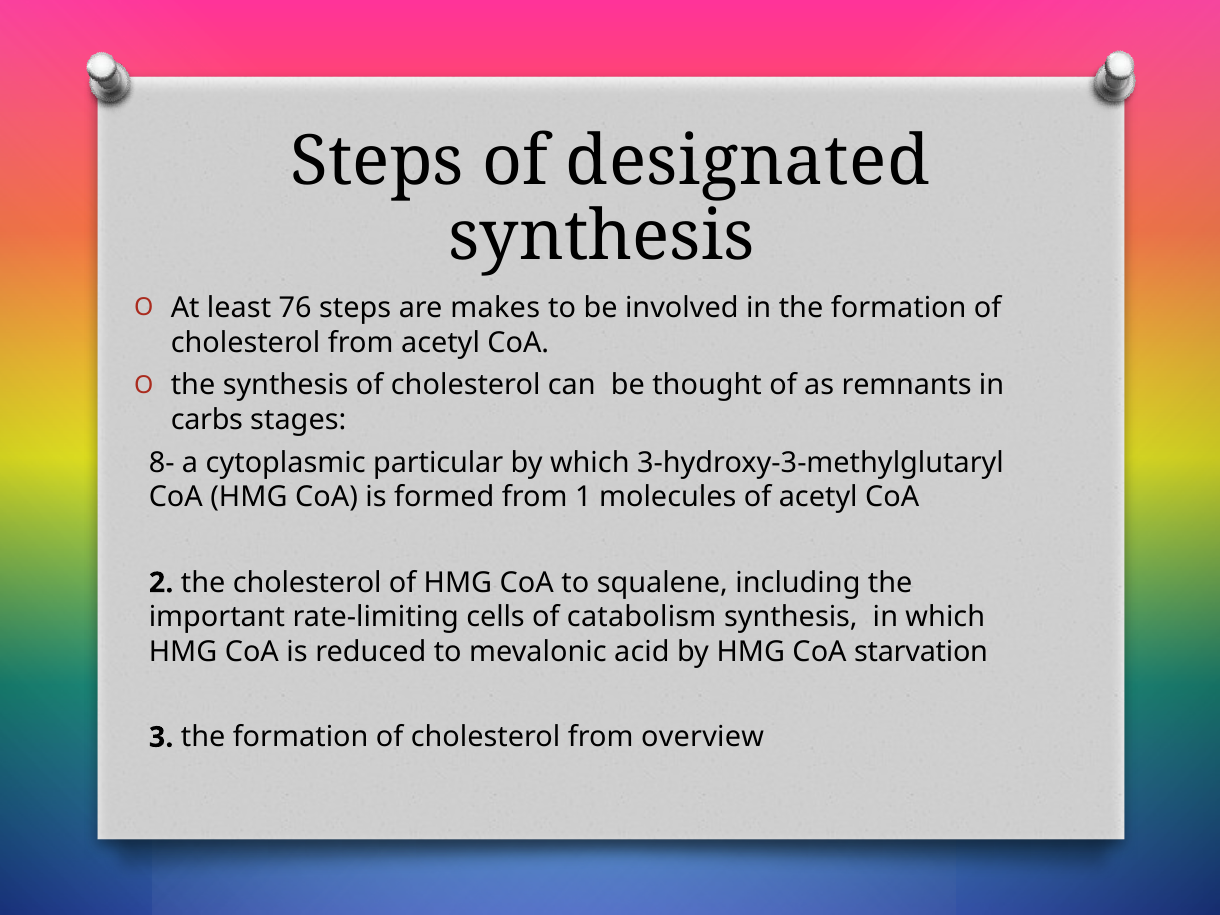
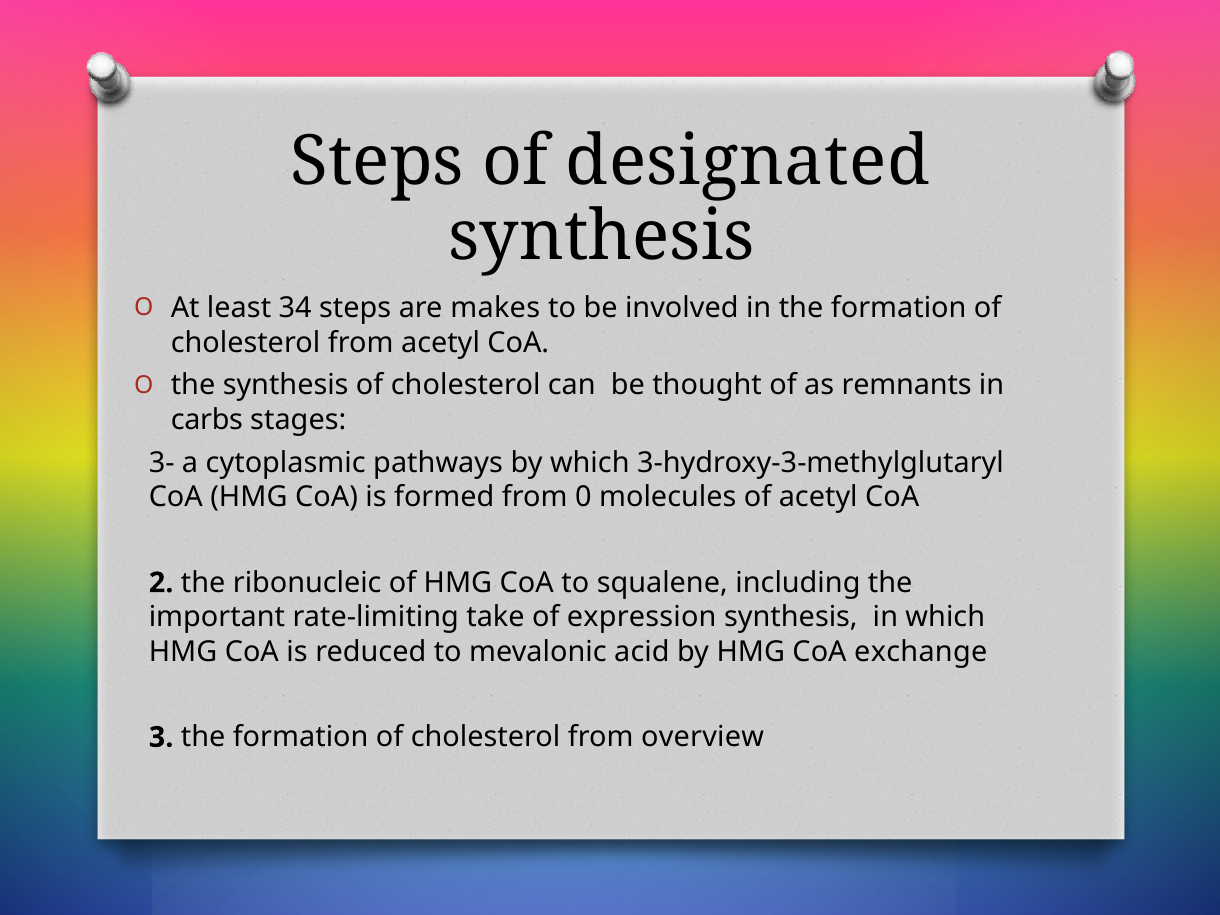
76: 76 -> 34 (295, 308)
8-: 8- -> 3- (162, 463)
particular: particular -> pathways (438, 463)
1: 1 -> 0 (583, 497)
the cholesterol: cholesterol -> ribonucleic (307, 583)
cells: cells -> take (496, 617)
catabolism: catabolism -> expression (642, 617)
starvation: starvation -> exchange (921, 652)
